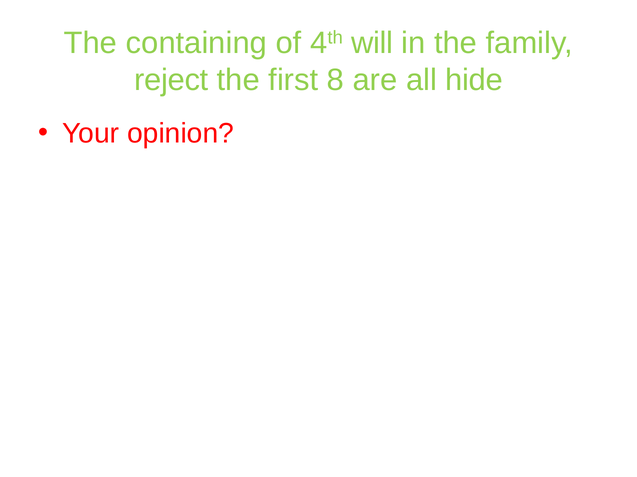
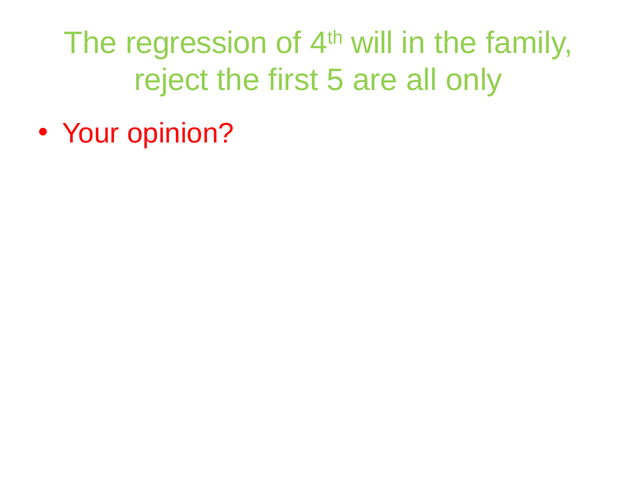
containing: containing -> regression (197, 43)
8: 8 -> 5 (335, 80)
hide: hide -> only (474, 80)
